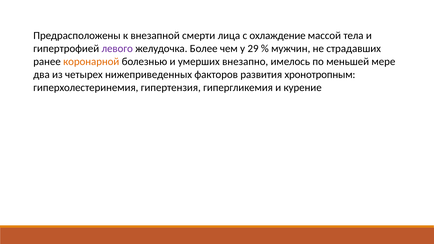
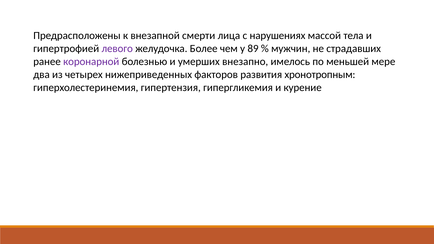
охлаждение: охлаждение -> нарушениях (278, 36)
29: 29 -> 89 (253, 49)
коронарной colour: orange -> purple (91, 62)
